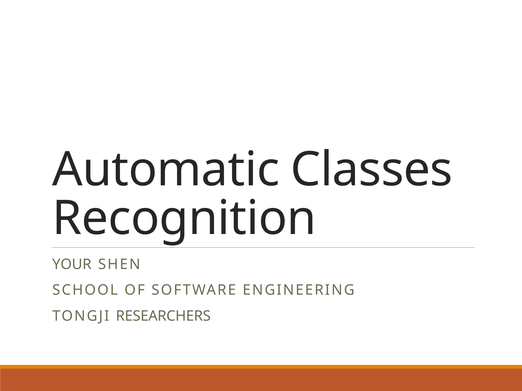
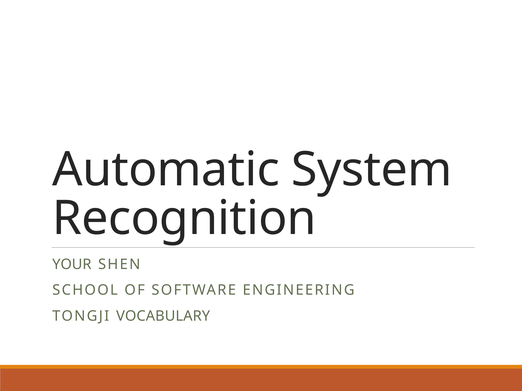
Classes: Classes -> System (372, 170)
RESEARCHERS: RESEARCHERS -> VOCABULARY (163, 316)
